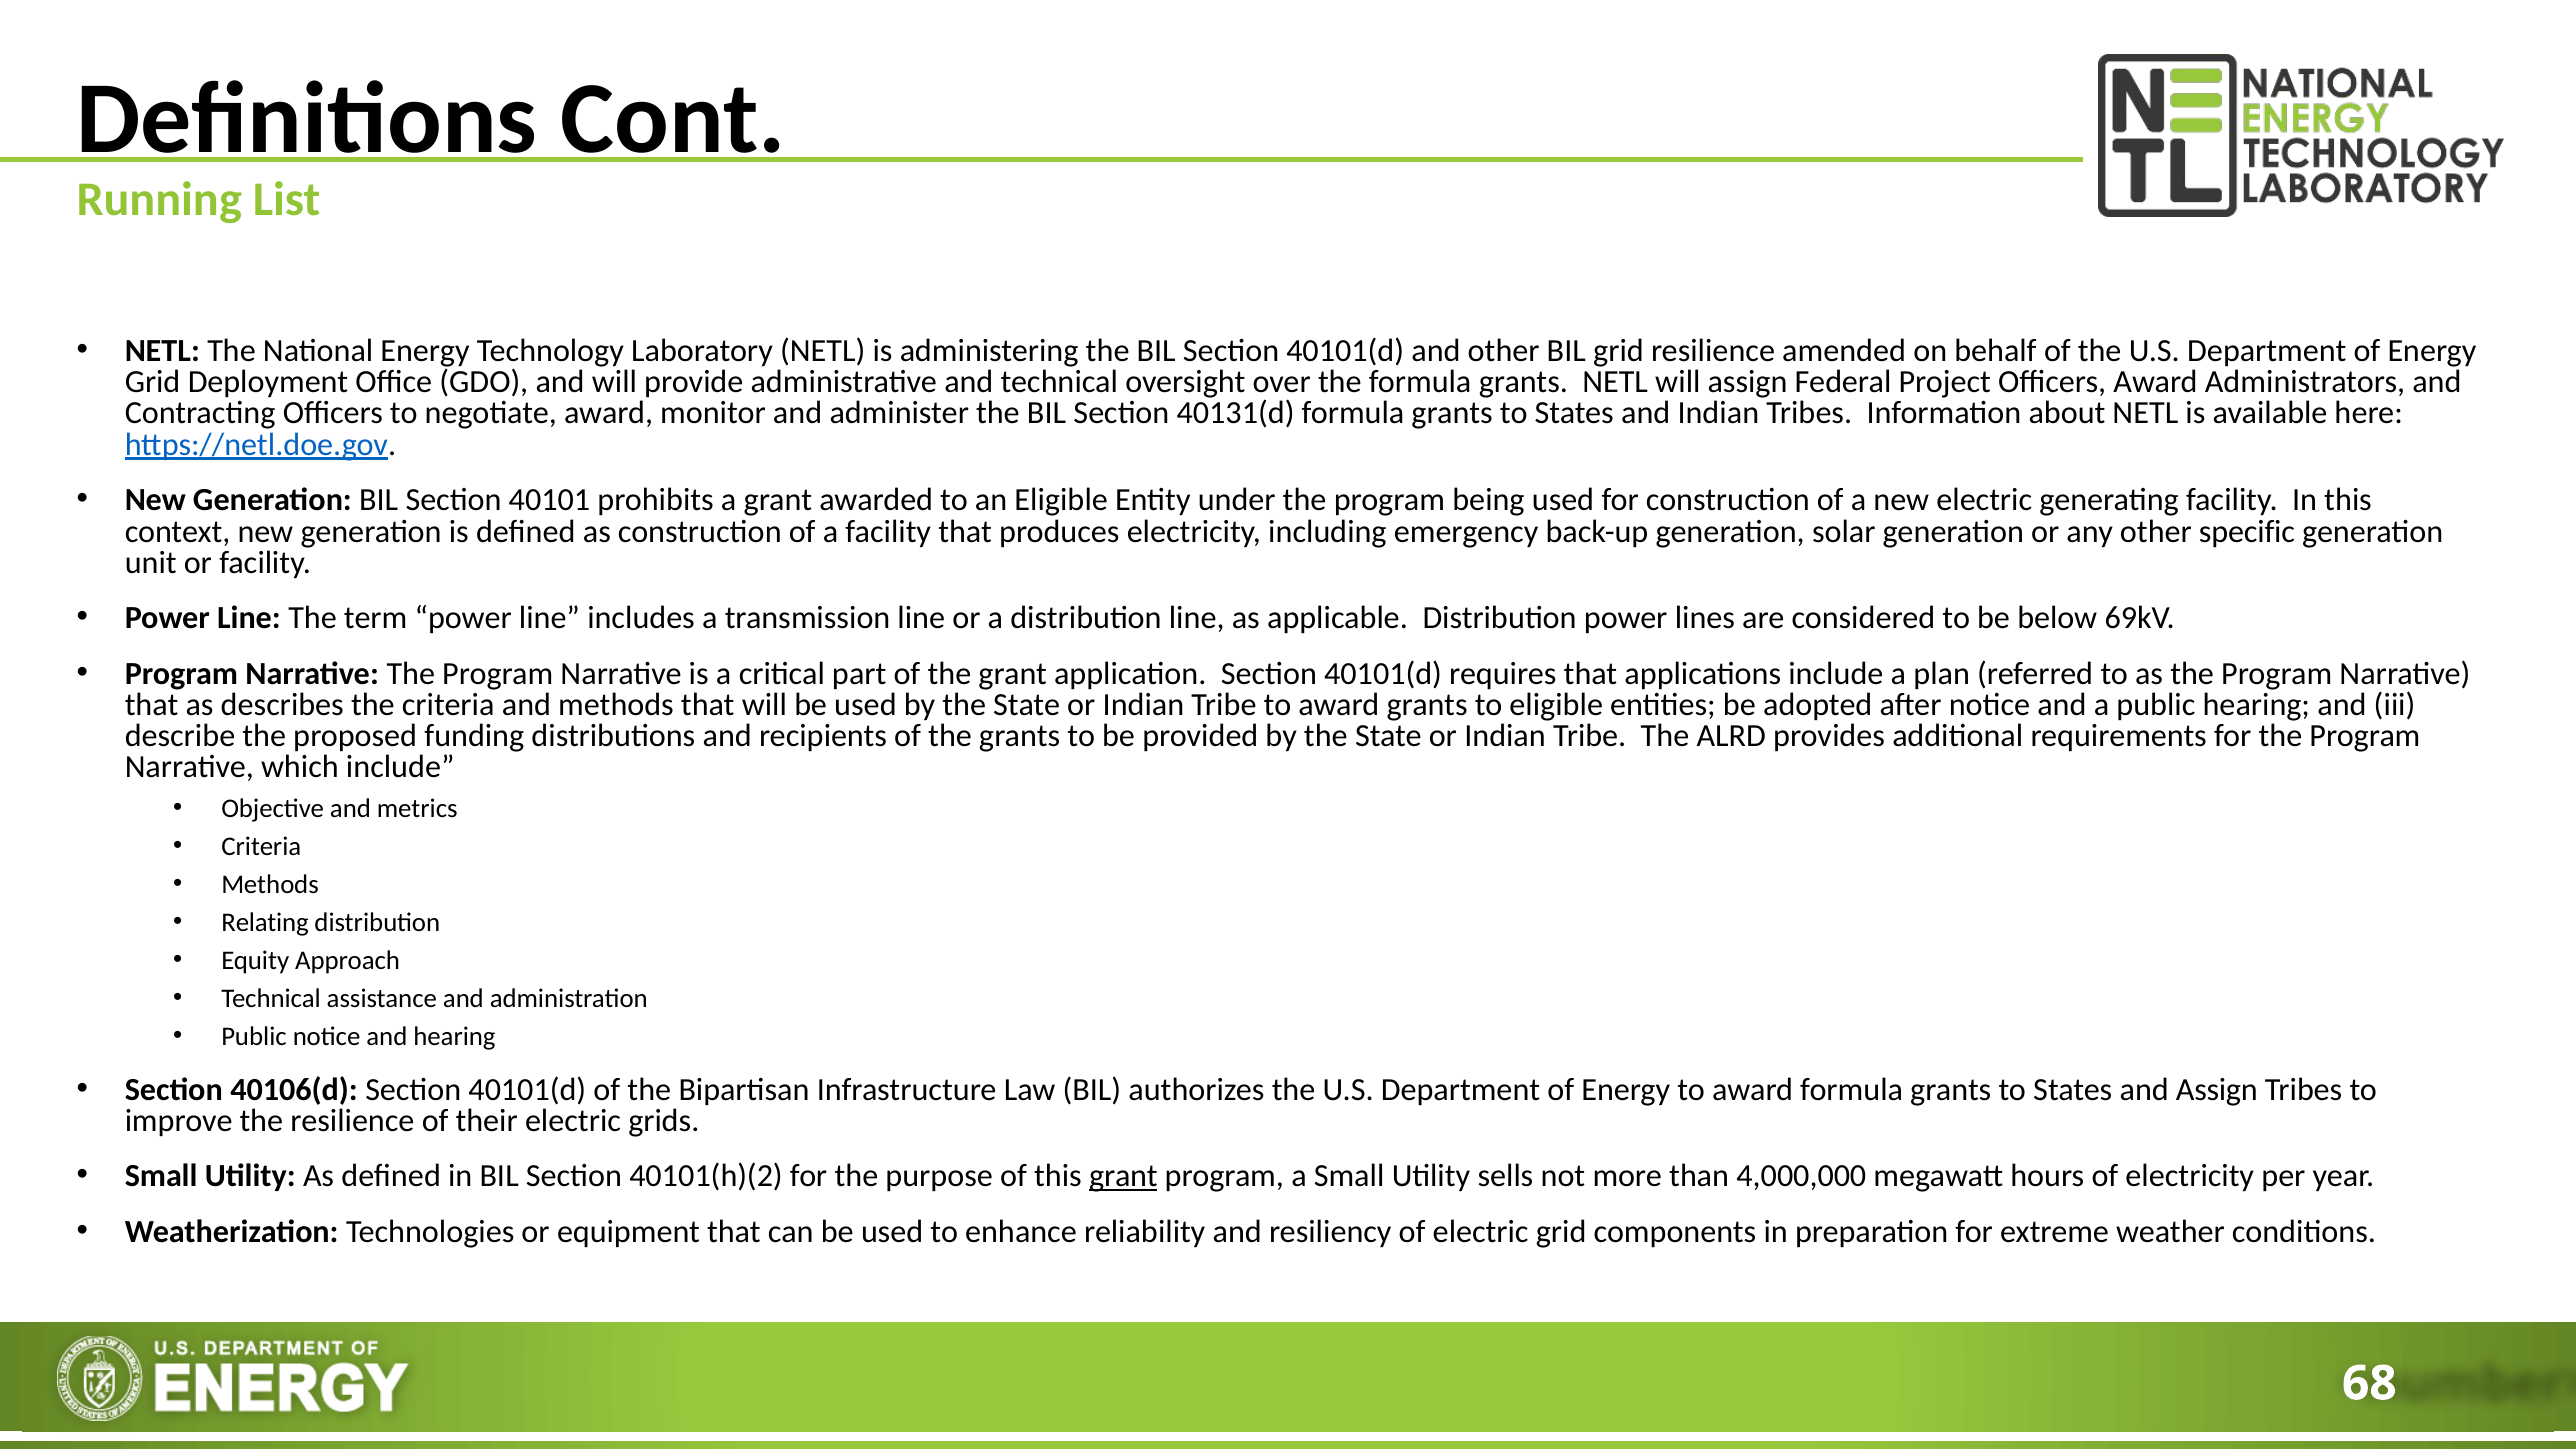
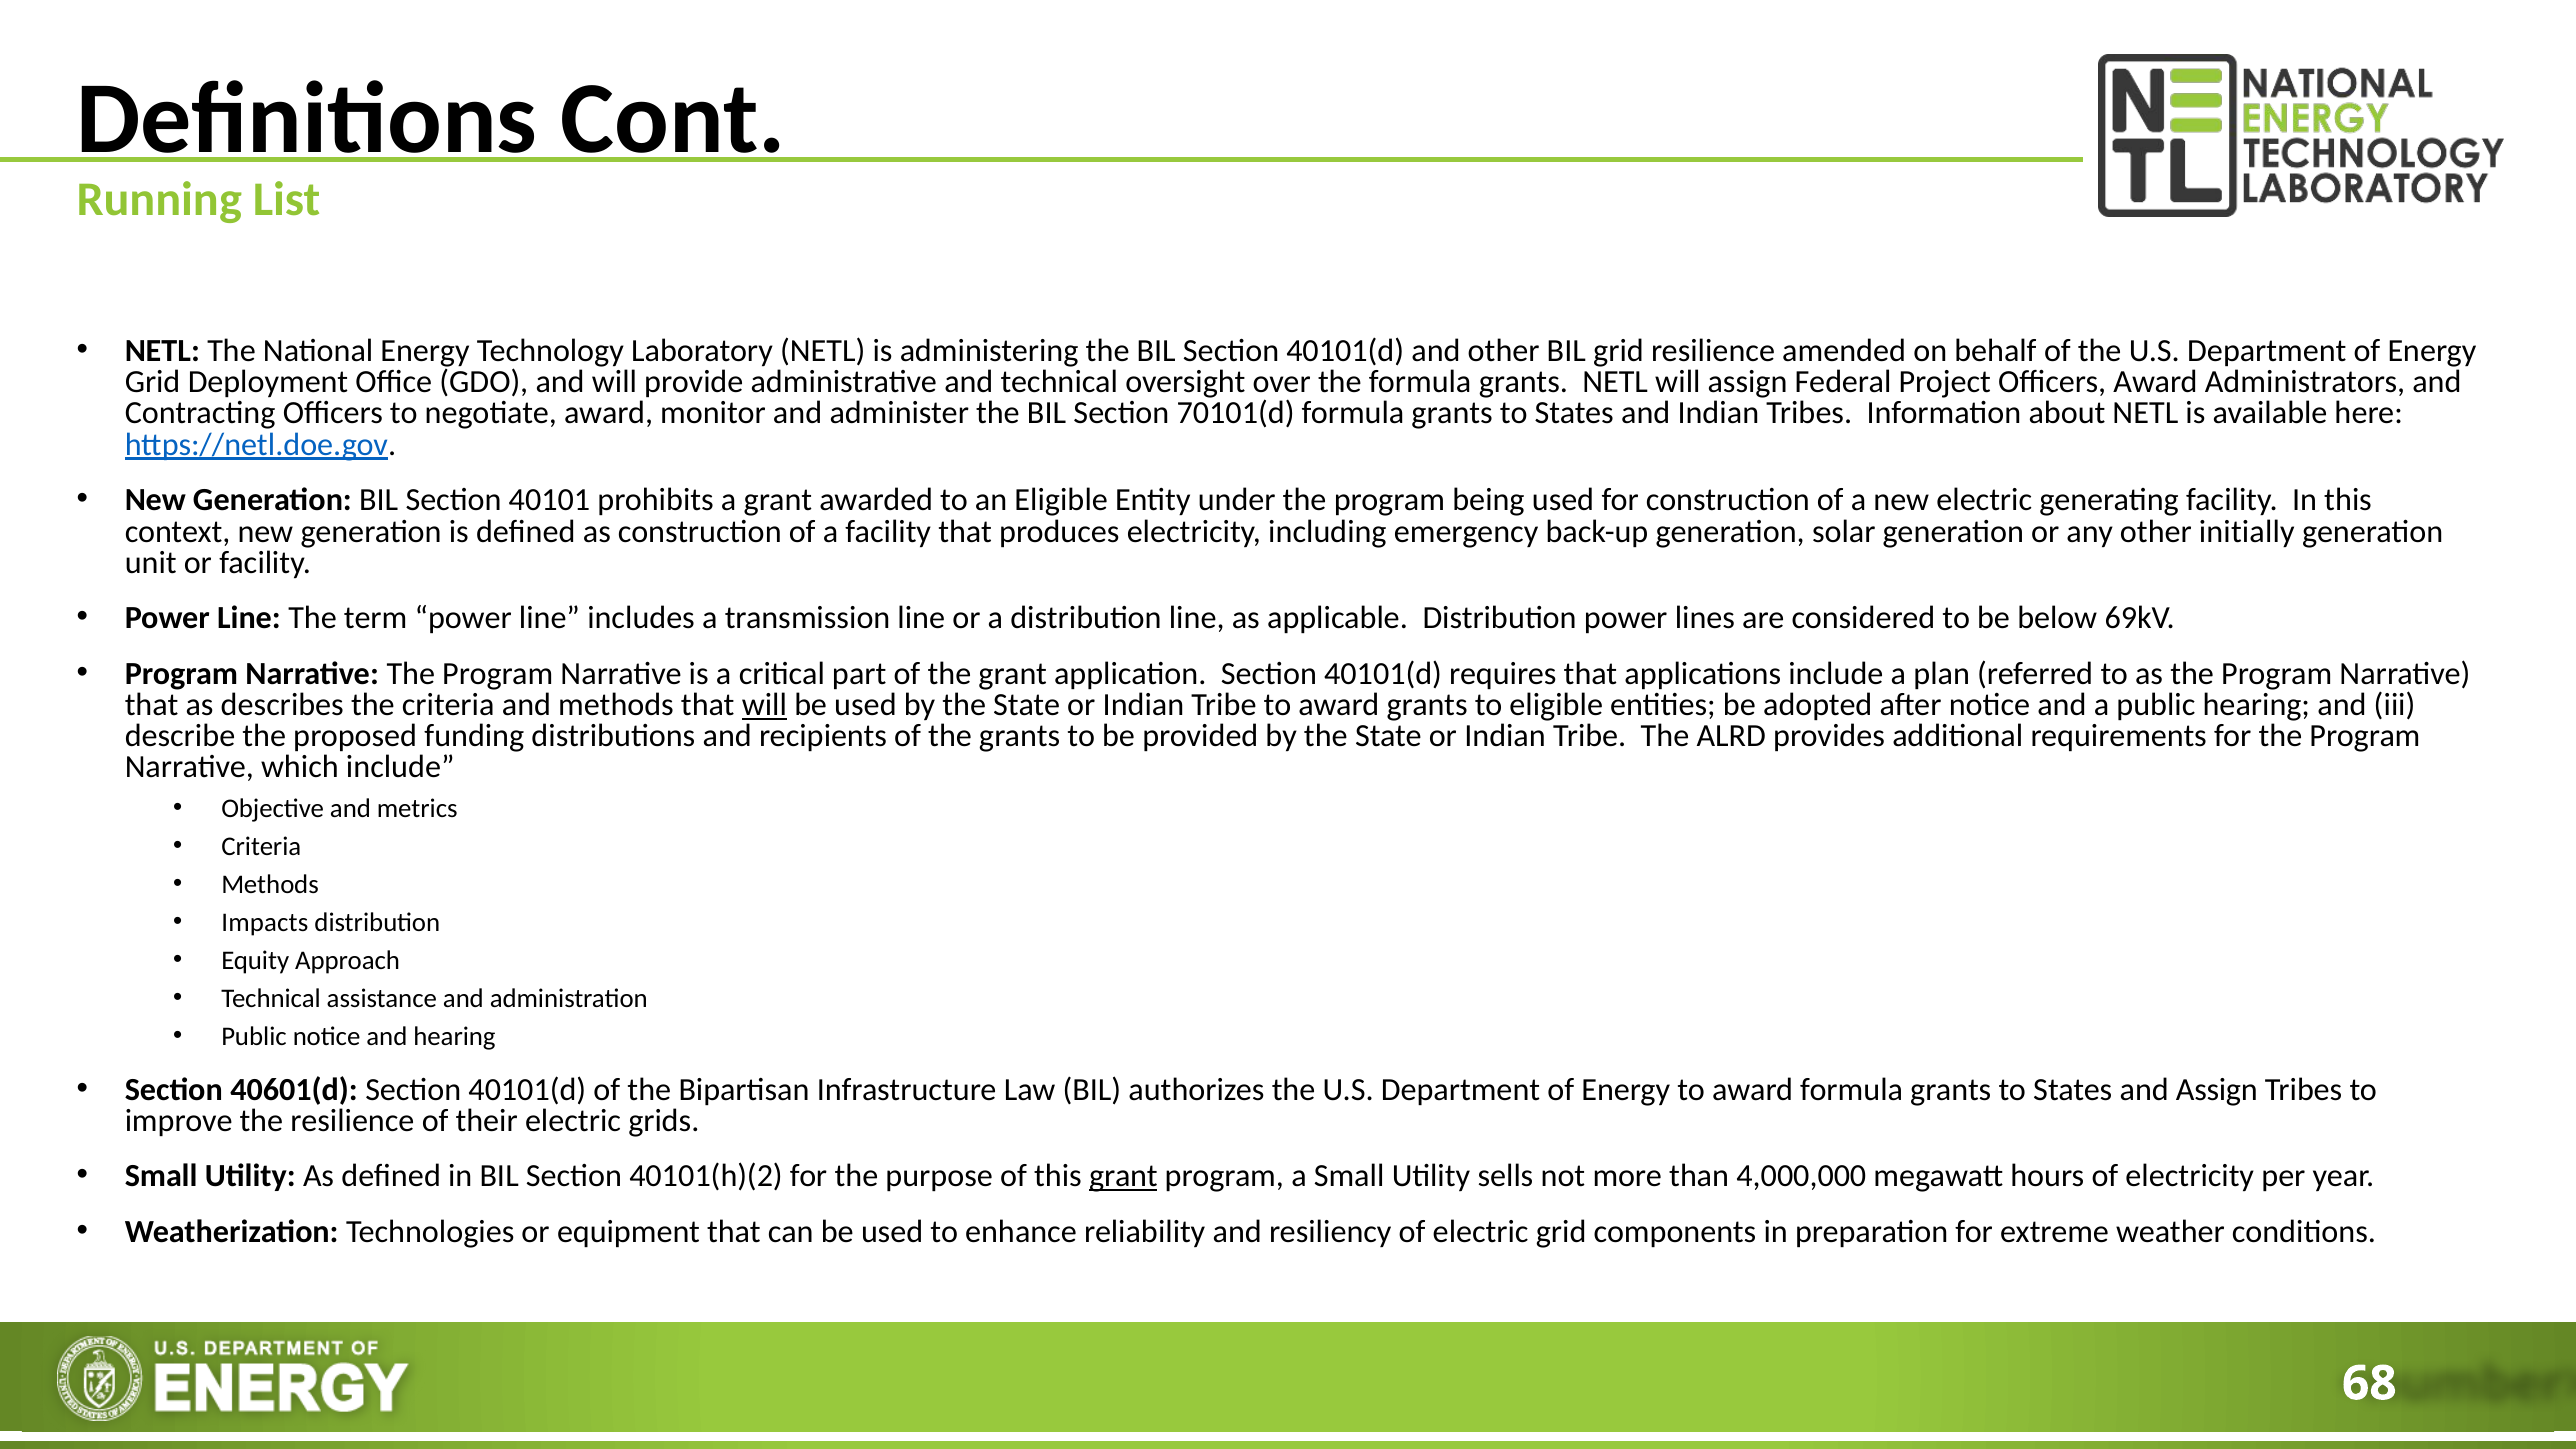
40131(d: 40131(d -> 70101(d (1236, 413)
specific: specific -> initially (2247, 531)
will underline: none -> present (764, 705)
Relating: Relating -> Impacts (265, 923)
40106(d: 40106(d -> 40601(d (294, 1089)
